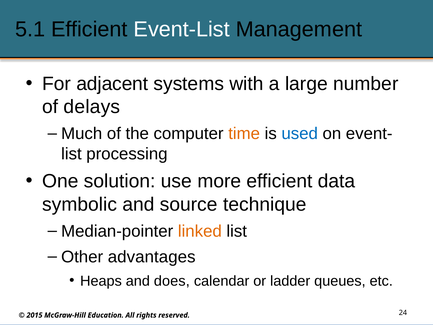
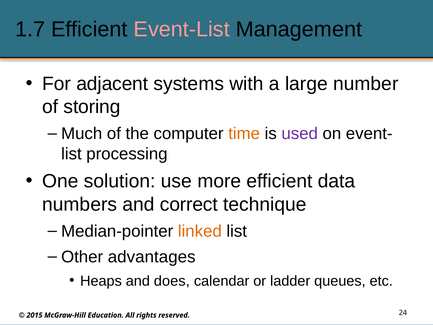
5.1: 5.1 -> 1.7 (30, 29)
Event-List colour: white -> pink (182, 29)
delays: delays -> storing (92, 107)
used colour: blue -> purple (300, 134)
symbolic: symbolic -> numbers (80, 204)
source: source -> correct (189, 204)
